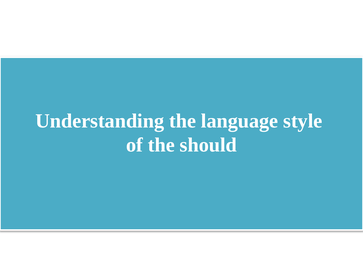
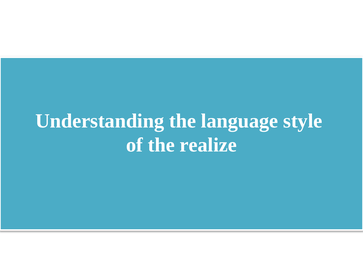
should: should -> realize (208, 145)
